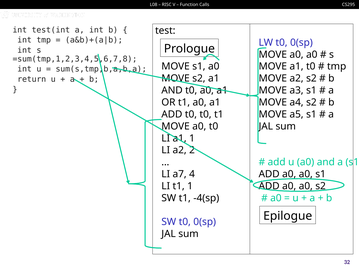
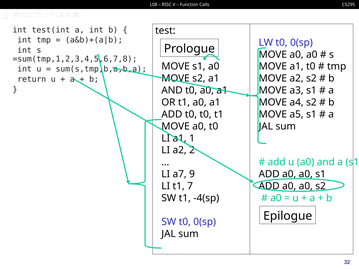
4: 4 -> 9 (192, 174)
t1 1: 1 -> 7 (190, 186)
